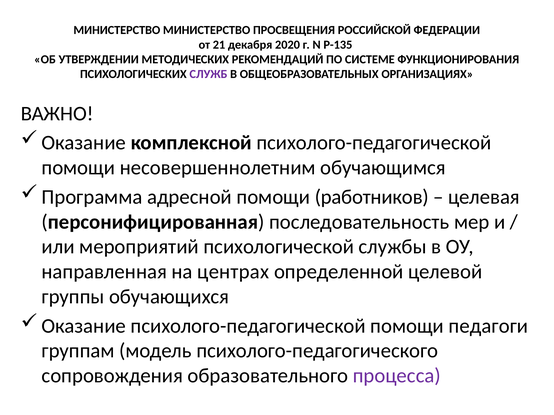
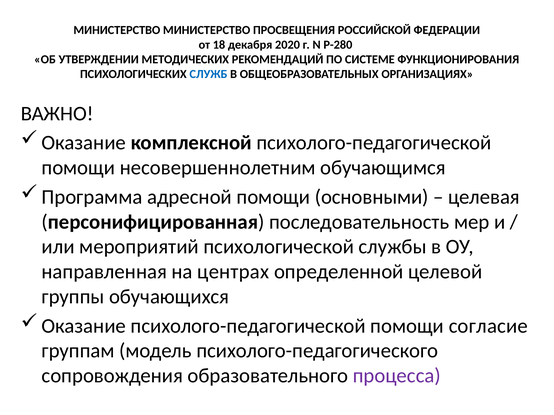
21: 21 -> 18 (219, 45)
Р-135: Р-135 -> Р-280 (338, 45)
СЛУЖБ colour: purple -> blue (208, 74)
работников: работников -> основными (372, 197)
педагоги: педагоги -> согласие (488, 326)
